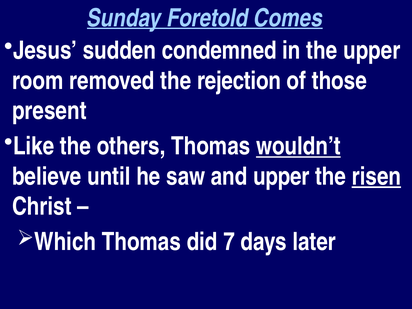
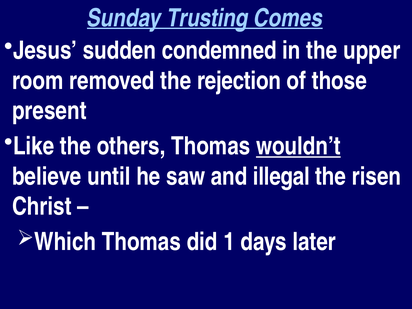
Foretold: Foretold -> Trusting (207, 18)
and upper: upper -> illegal (281, 176)
risen underline: present -> none (376, 176)
7: 7 -> 1 (229, 242)
